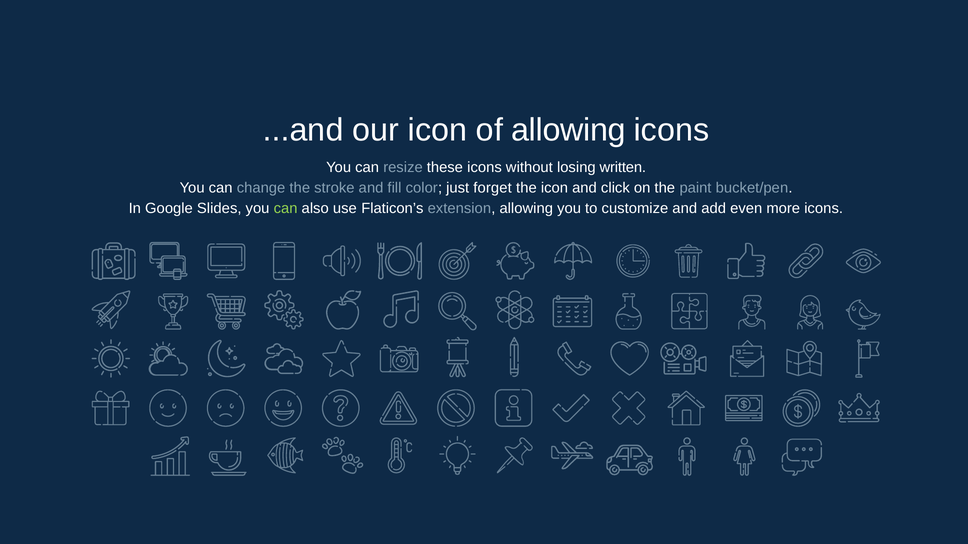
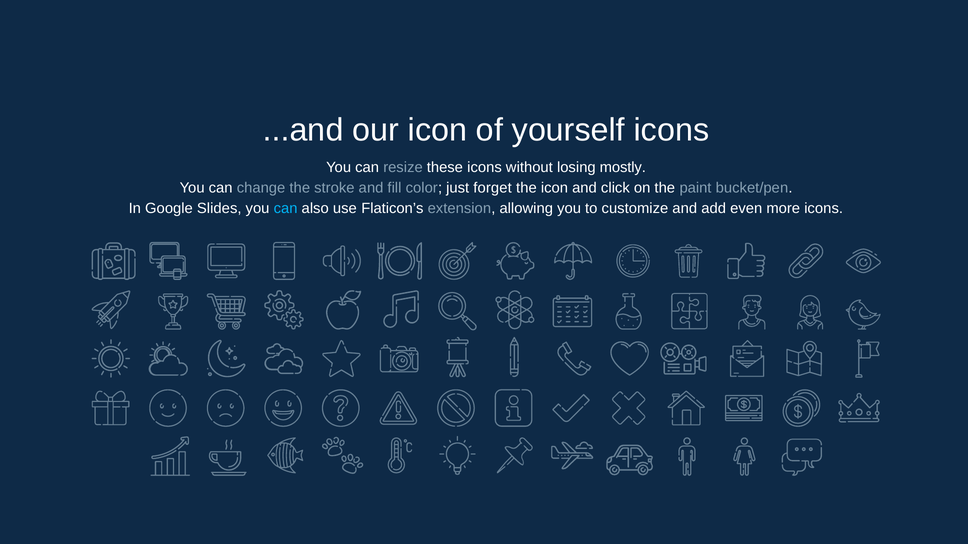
of allowing: allowing -> yourself (568, 130)
written: written -> mostly (623, 168)
can colour: light green -> light blue (286, 209)
